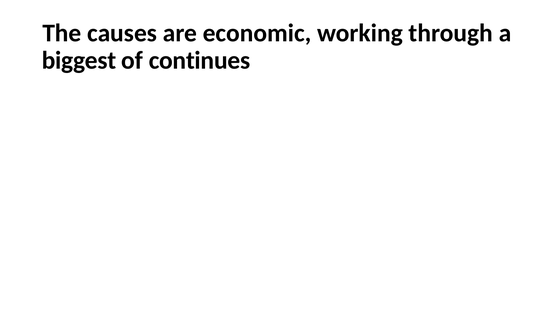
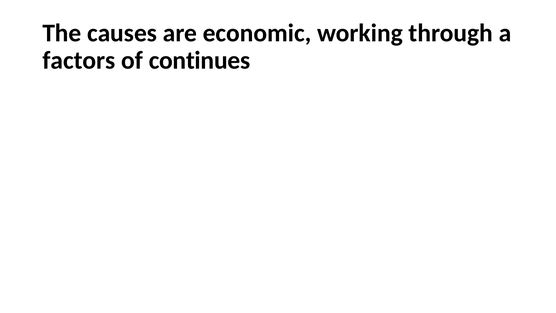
biggest: biggest -> factors (79, 60)
